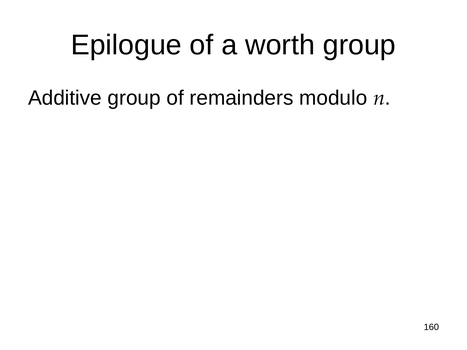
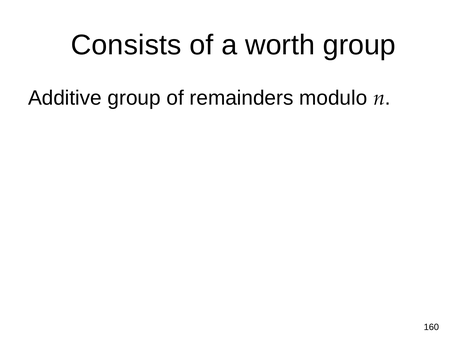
Epilogue: Epilogue -> Consists (126, 45)
